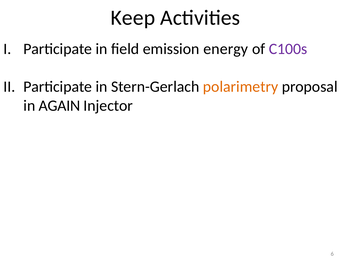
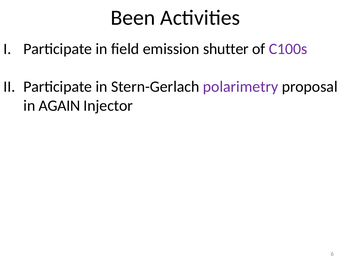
Keep: Keep -> Been (133, 18)
energy: energy -> shutter (226, 49)
polarimetry colour: orange -> purple (241, 87)
